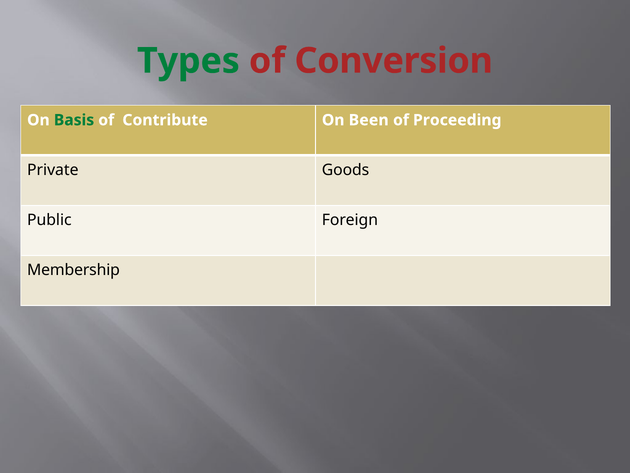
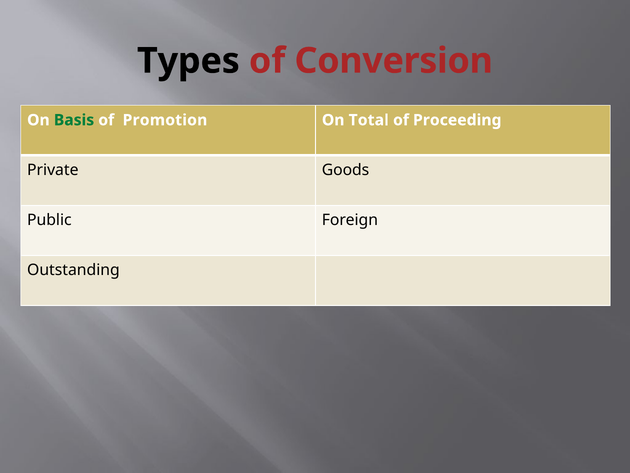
Types colour: green -> black (188, 61)
Contribute: Contribute -> Promotion (165, 120)
Been: Been -> Total (369, 120)
Membership: Membership -> Outstanding (73, 270)
